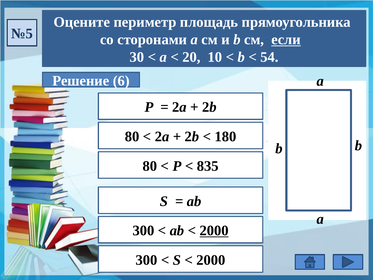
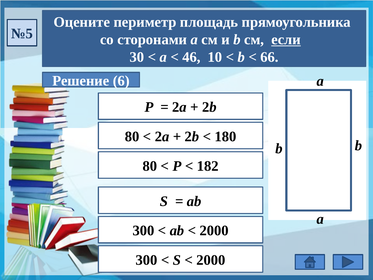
20: 20 -> 46 (191, 57)
54: 54 -> 66 (269, 57)
835: 835 -> 182 (208, 166)
2000 underline: present -> none (214, 230)
